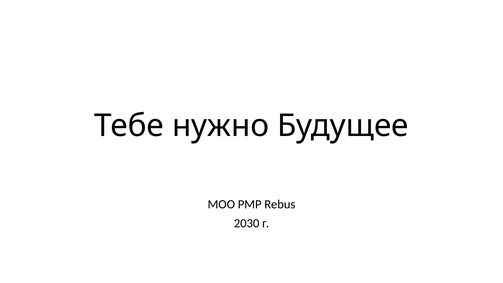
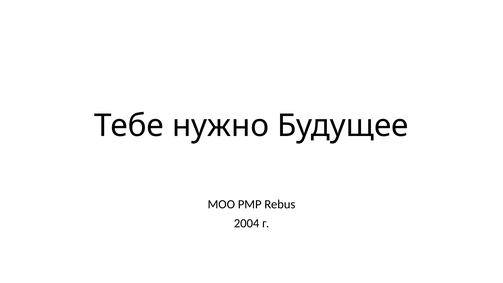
2030: 2030 -> 2004 (247, 223)
